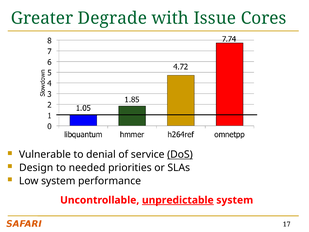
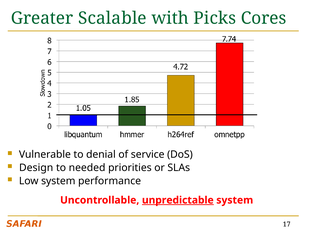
Degrade: Degrade -> Scalable (112, 18)
Issue: Issue -> Picks (215, 18)
DoS underline: present -> none (180, 154)
